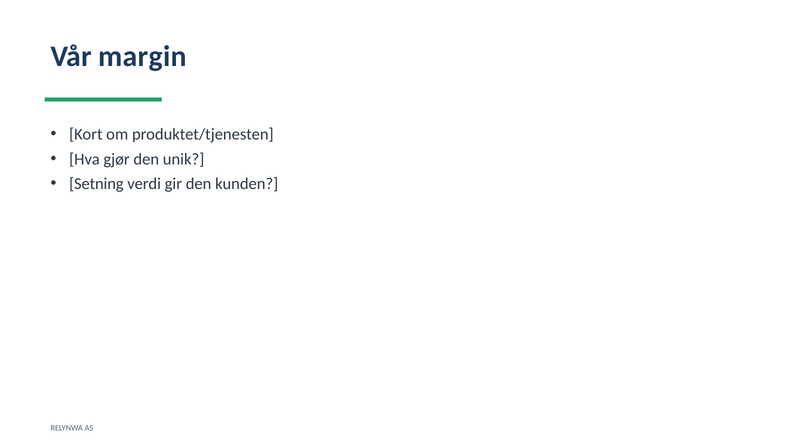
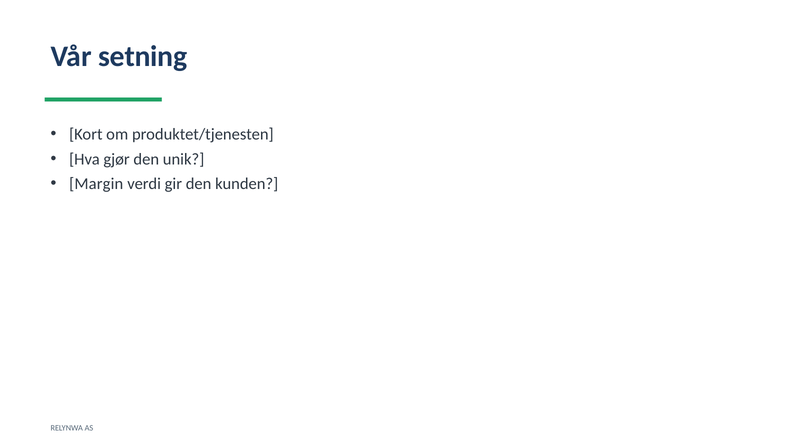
margin: margin -> setning (143, 57)
Setning: Setning -> Margin (96, 184)
